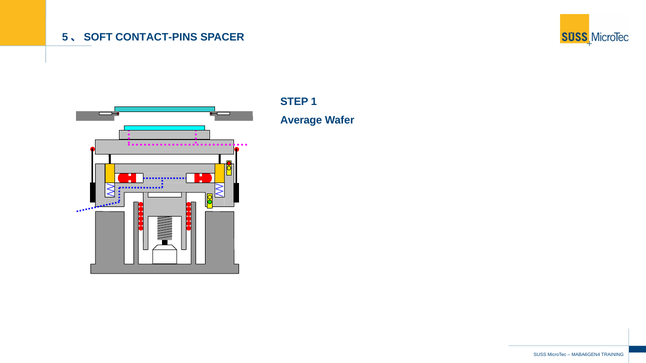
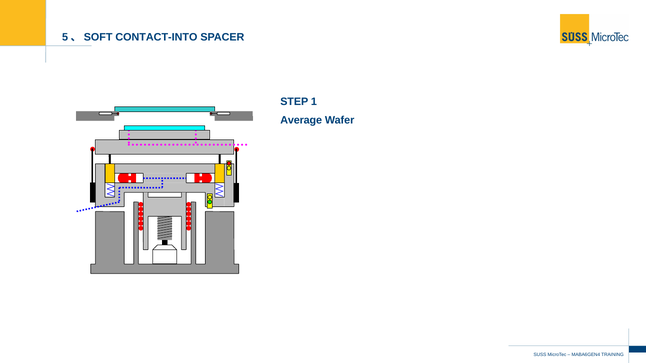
CONTACT-PINS: CONTACT-PINS -> CONTACT-INTO (156, 37)
